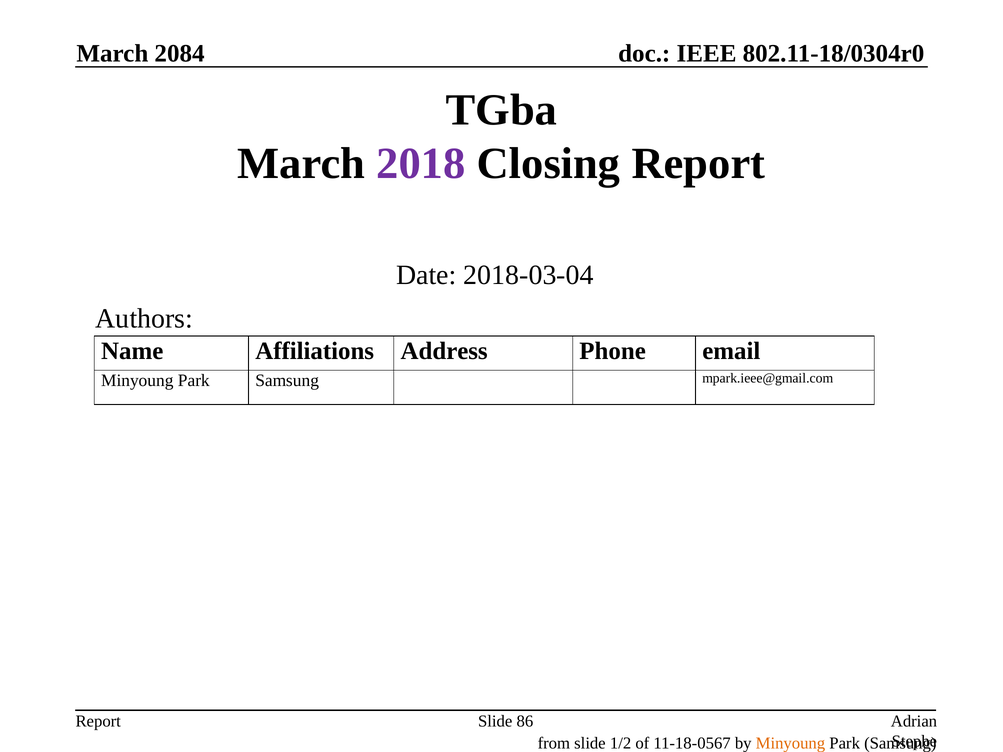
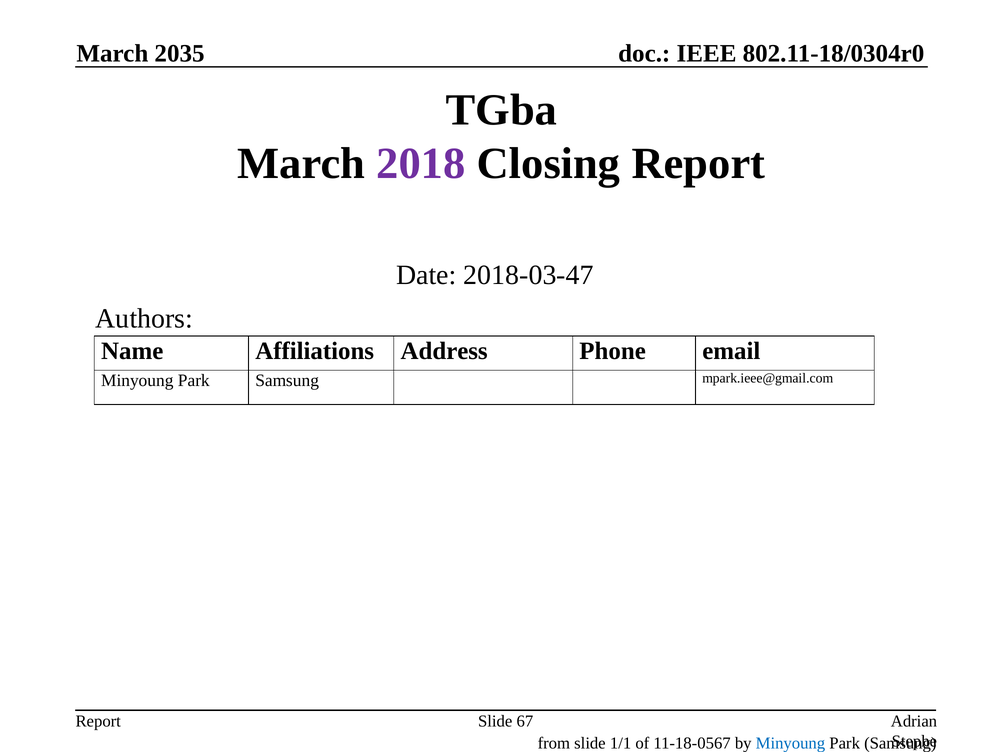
2084: 2084 -> 2035 (180, 54)
2018-03-04: 2018-03-04 -> 2018-03-47 (529, 275)
86: 86 -> 67 (525, 721)
1/2: 1/2 -> 1/1 (621, 743)
Minyoung colour: orange -> blue (790, 743)
